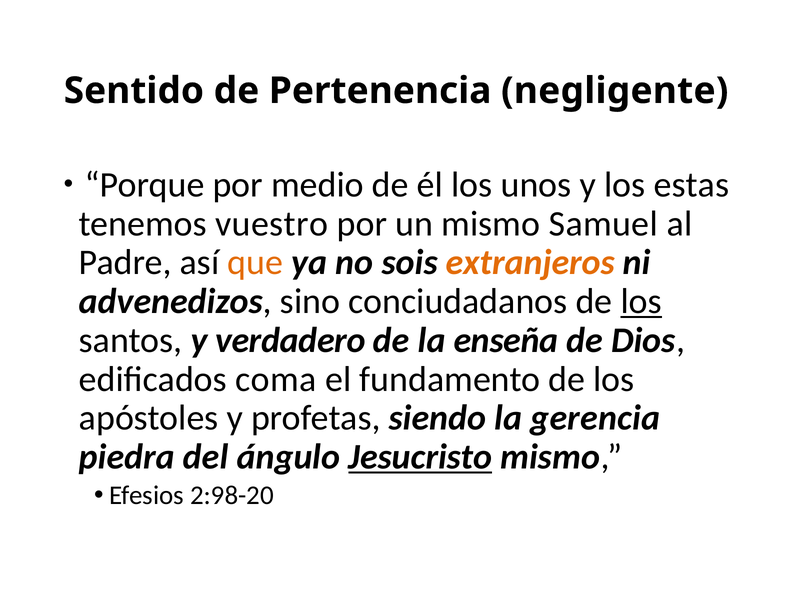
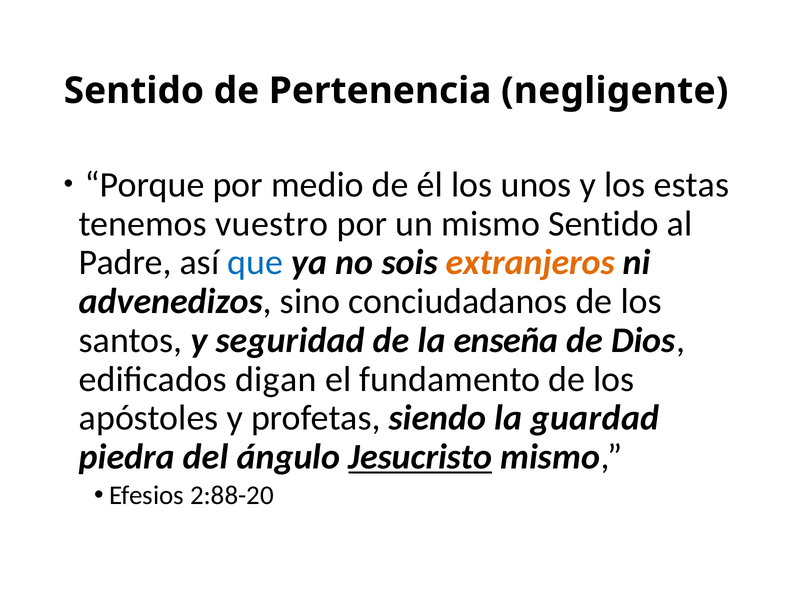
mismo Samuel: Samuel -> Sentido (603, 224)
que colour: orange -> blue (255, 262)
los underline: present -> none (641, 301)
verdadero: verdadero -> seguridad (290, 340)
coma: coma -> digan (276, 379)
gerencia: gerencia -> guardad (595, 418)
2:98-20: 2:98-20 -> 2:88-20 (232, 495)
